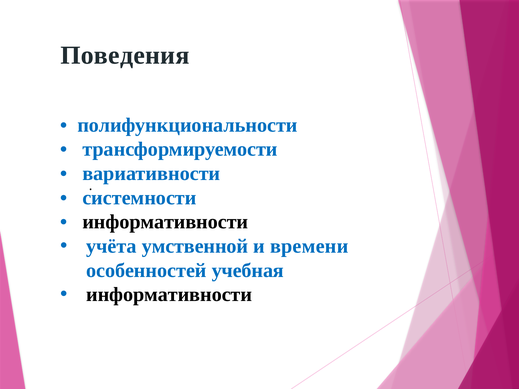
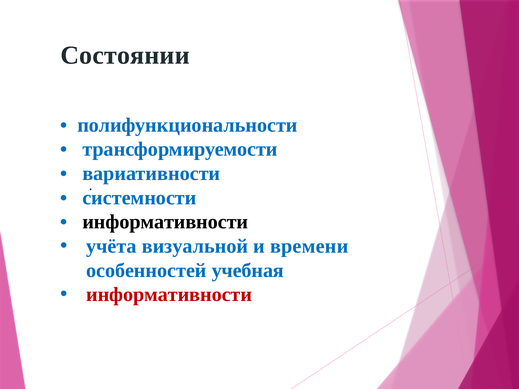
Поведения: Поведения -> Состоянии (125, 55)
умственной: умственной -> визуальной (195, 246)
информативности colour: black -> red (169, 295)
